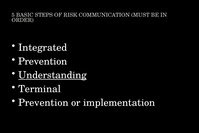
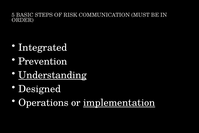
Terminal: Terminal -> Designed (40, 89)
Prevention: Prevention -> Operations (43, 102)
implementation underline: none -> present (119, 102)
